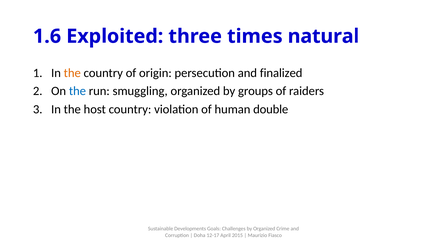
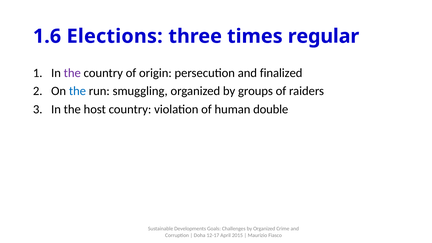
Exploited: Exploited -> Elections (115, 36)
natural: natural -> regular (323, 36)
the colour: orange -> purple (72, 73)
